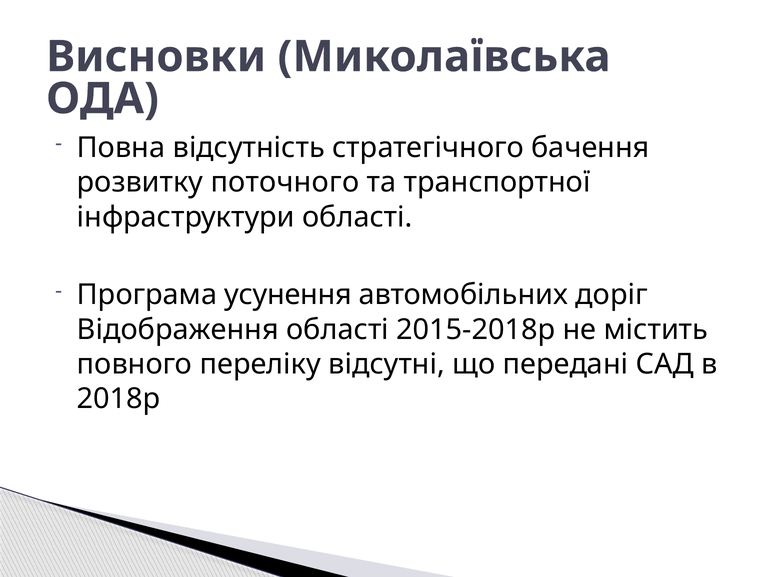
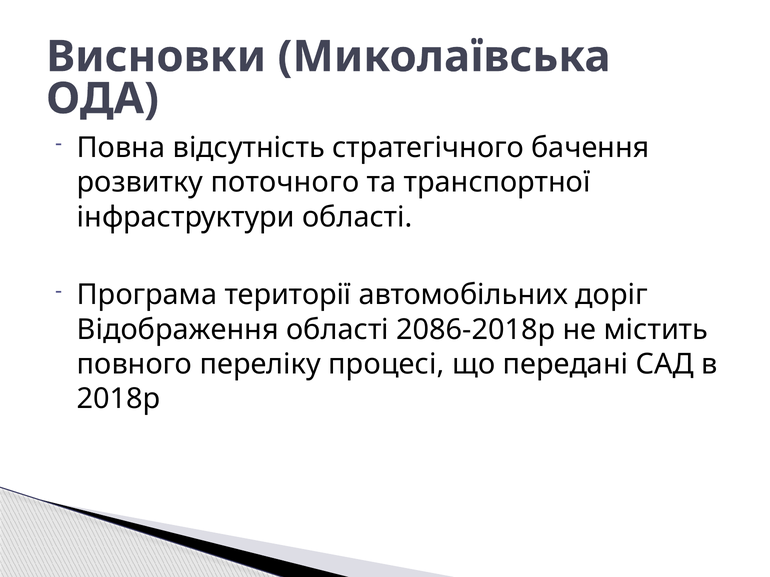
усунення: усунення -> території (288, 295)
2015-2018р: 2015-2018р -> 2086-2018р (476, 330)
відсутні: відсутні -> процесі (387, 365)
